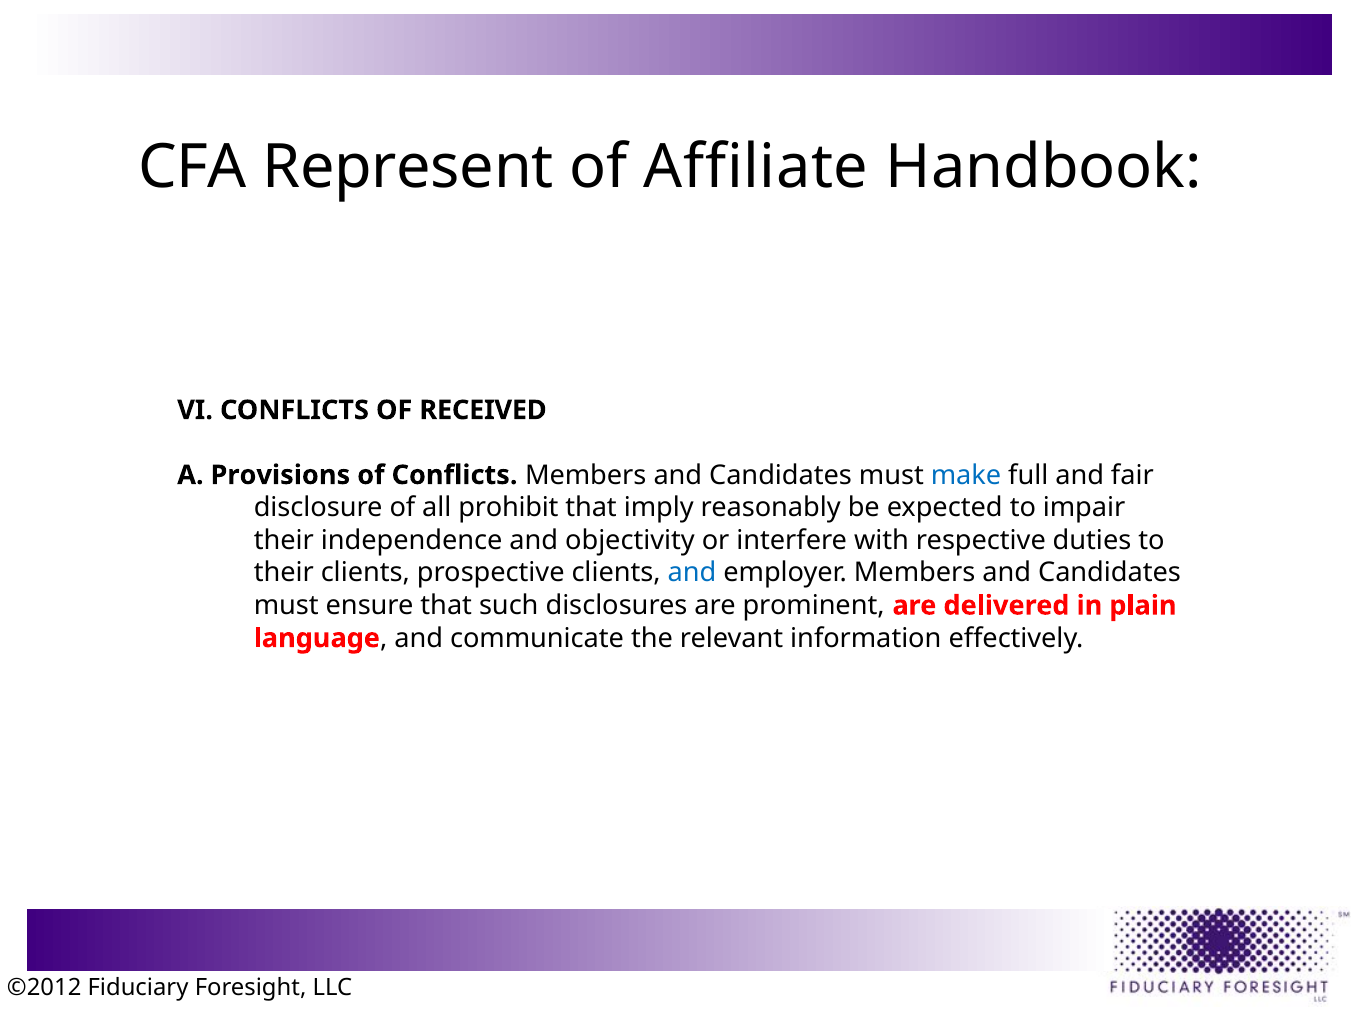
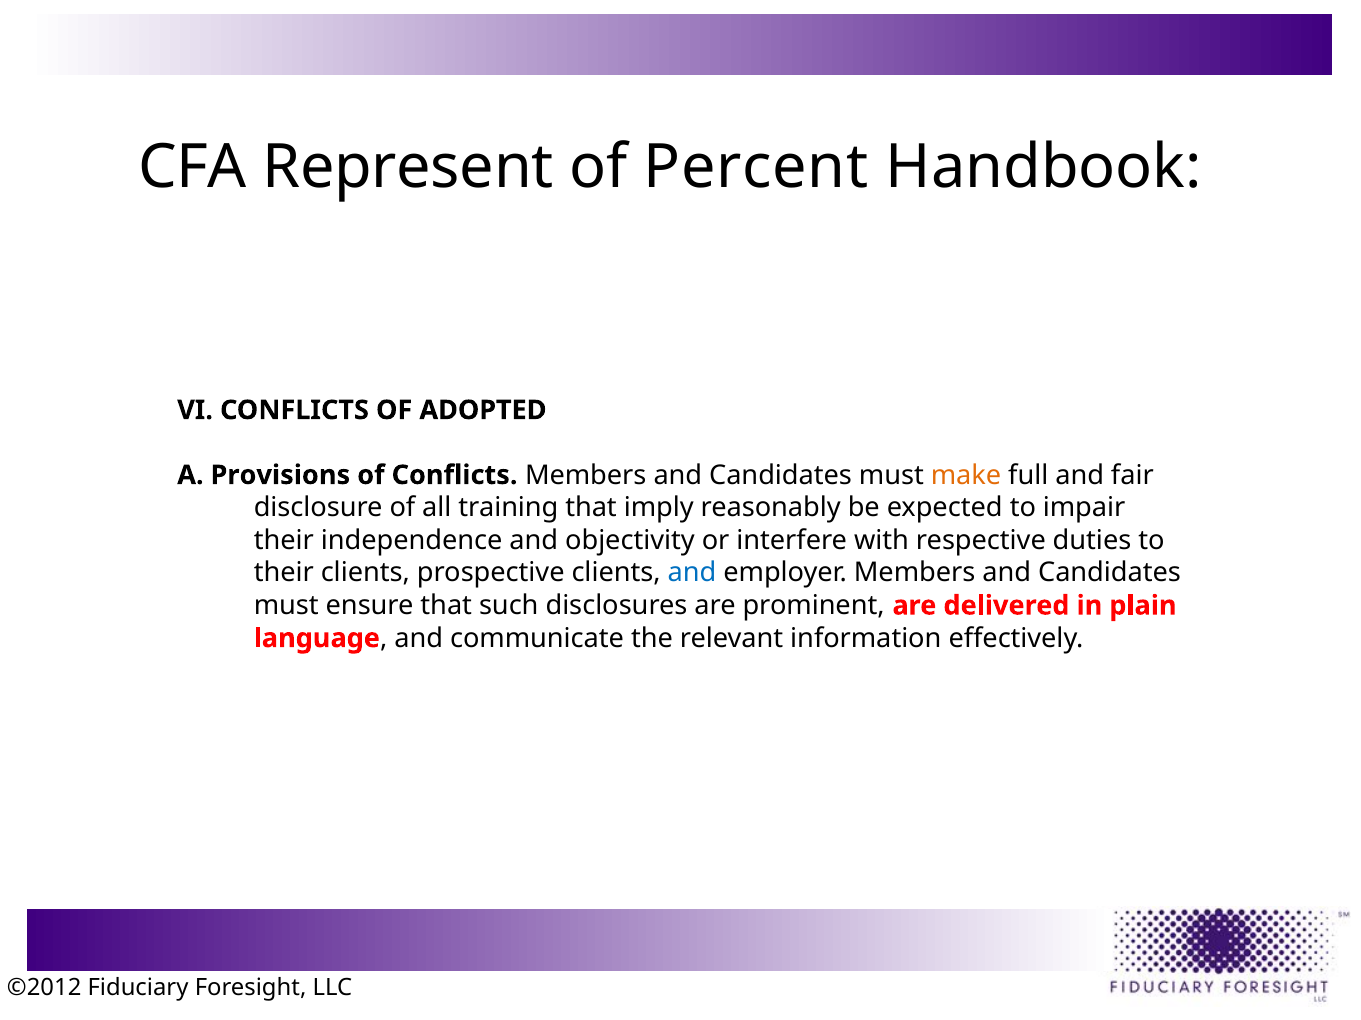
Affiliate: Affiliate -> Percent (756, 168)
RECEIVED: RECEIVED -> ADOPTED (483, 410)
make colour: blue -> orange (966, 475)
prohibit: prohibit -> training (508, 508)
